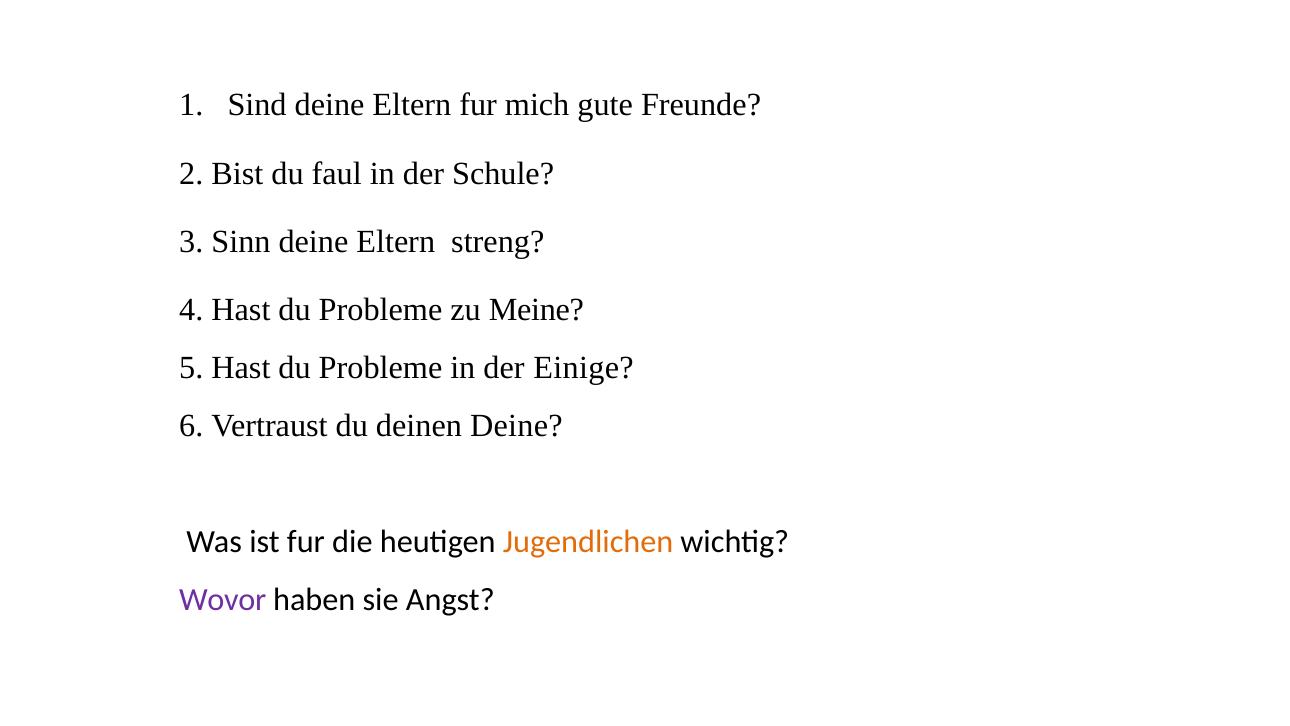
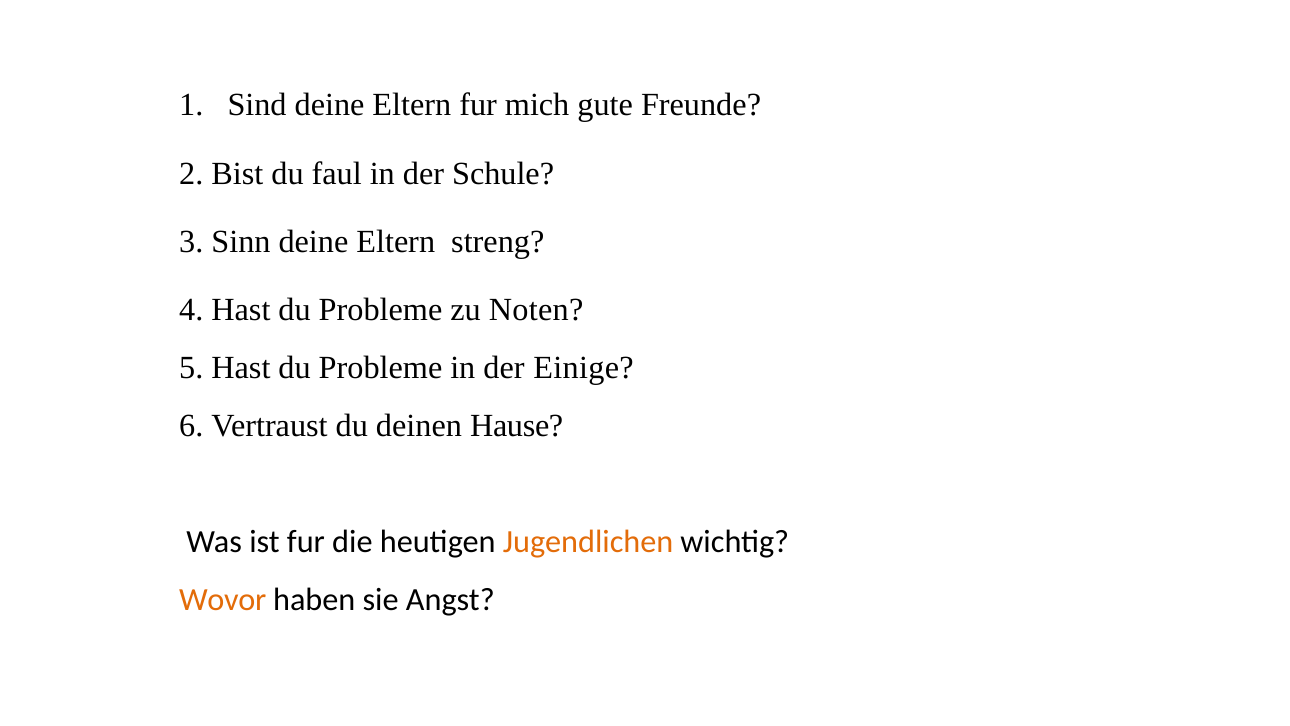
Meine: Meine -> Noten (536, 310)
deinen Deine: Deine -> Hause (517, 426)
Wovor colour: purple -> orange (223, 600)
